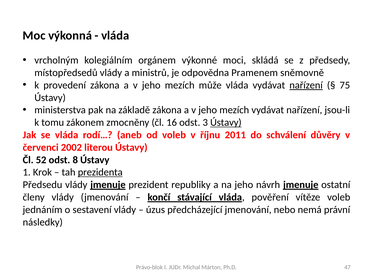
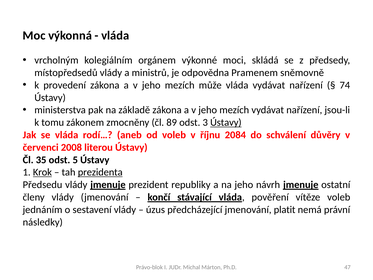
nařízení underline: present -> none (306, 85)
75: 75 -> 74 (345, 85)
16: 16 -> 89 (172, 122)
2011: 2011 -> 2084 (235, 135)
2002: 2002 -> 2008 (71, 147)
52: 52 -> 35 (41, 160)
8: 8 -> 5 (75, 160)
Krok underline: none -> present (42, 172)
nebo: nebo -> platit (285, 209)
